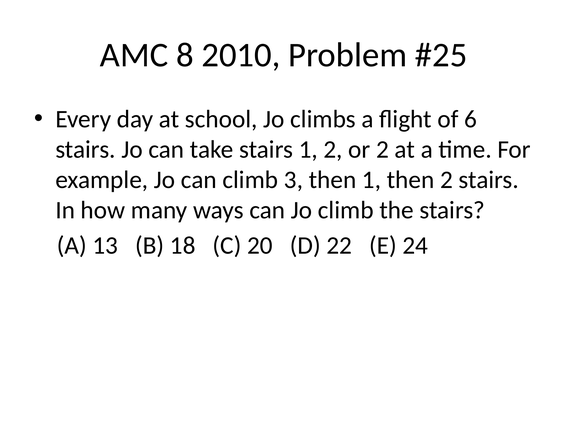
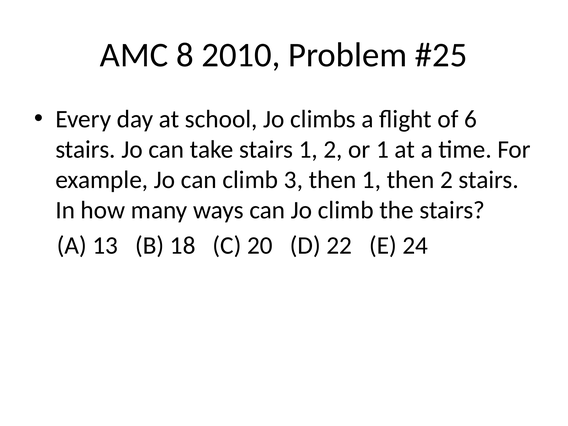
or 2: 2 -> 1 (383, 149)
